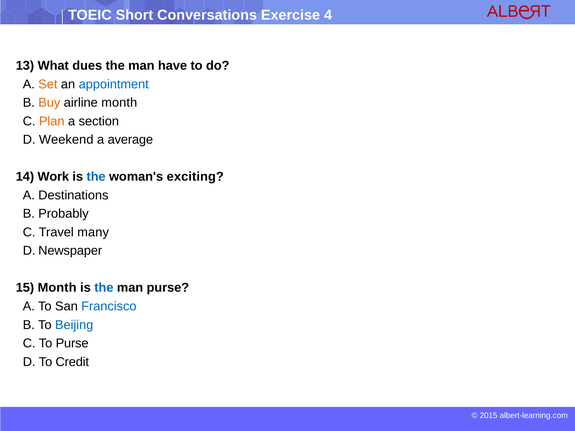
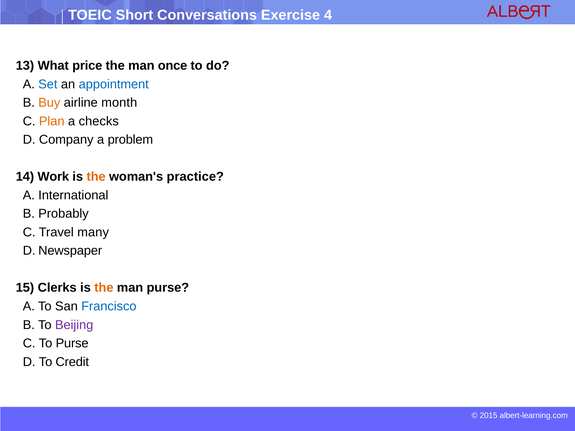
dues: dues -> price (87, 66)
have: have -> once (173, 66)
Set colour: orange -> blue (48, 84)
section: section -> checks (99, 121)
Weekend: Weekend -> Company (66, 140)
average: average -> problem (130, 140)
the colour: blue -> orange (96, 177)
exciting: exciting -> practice (195, 177)
Destinations: Destinations -> International (73, 195)
15 Month: Month -> Clerks (57, 288)
the colour: blue -> orange (104, 288)
Beijing colour: blue -> purple (74, 325)
